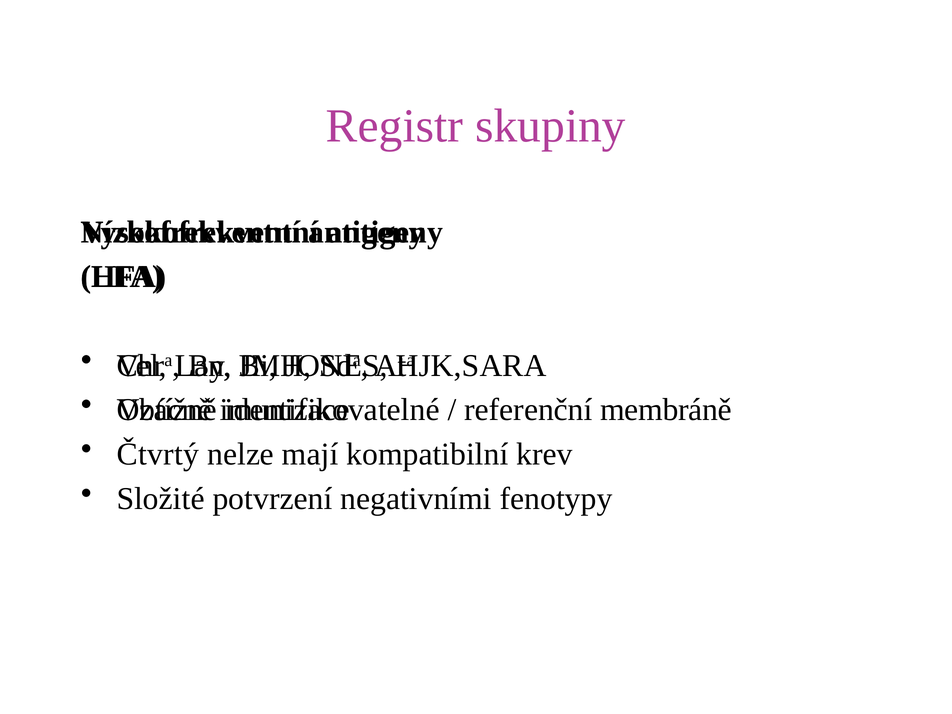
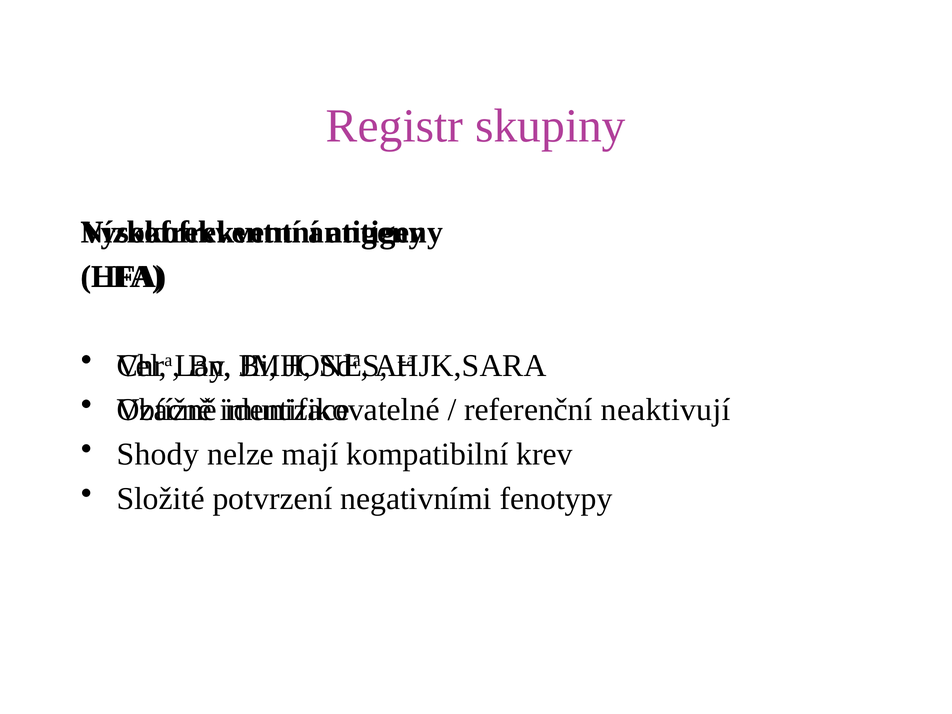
membráně: membráně -> neaktivují (666, 410)
Čtvrtý: Čtvrtý -> Shody (158, 454)
